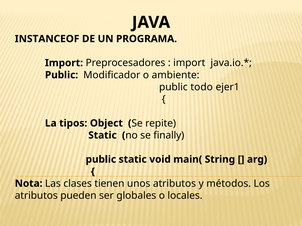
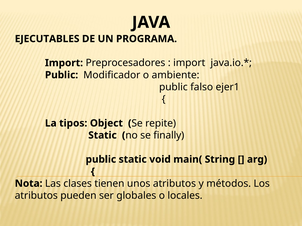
INSTANCEOF: INSTANCEOF -> EJECUTABLES (47, 39)
todo: todo -> falso (202, 87)
